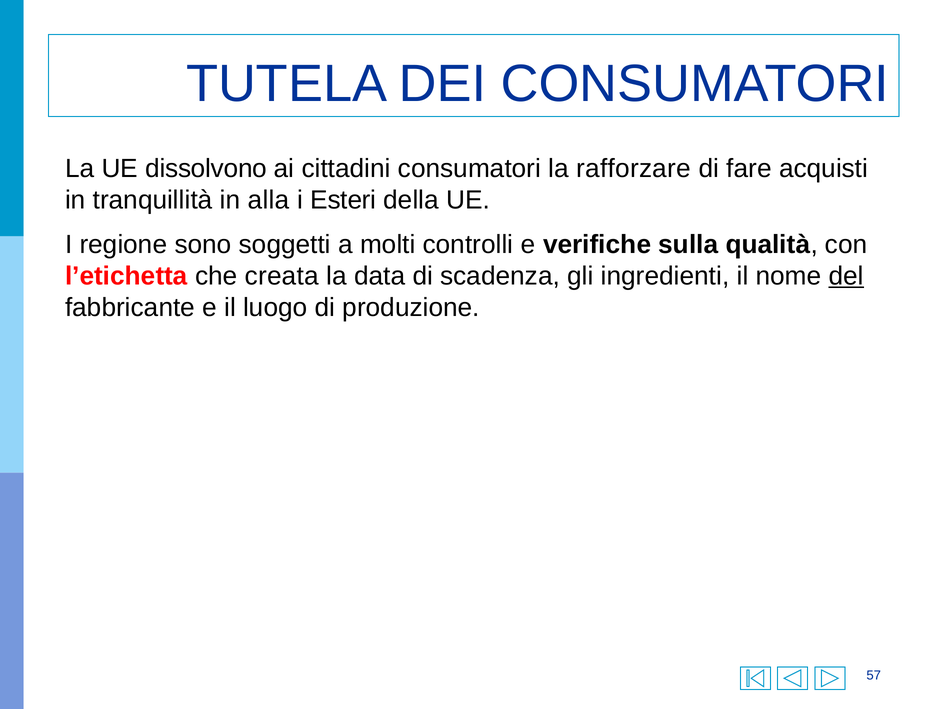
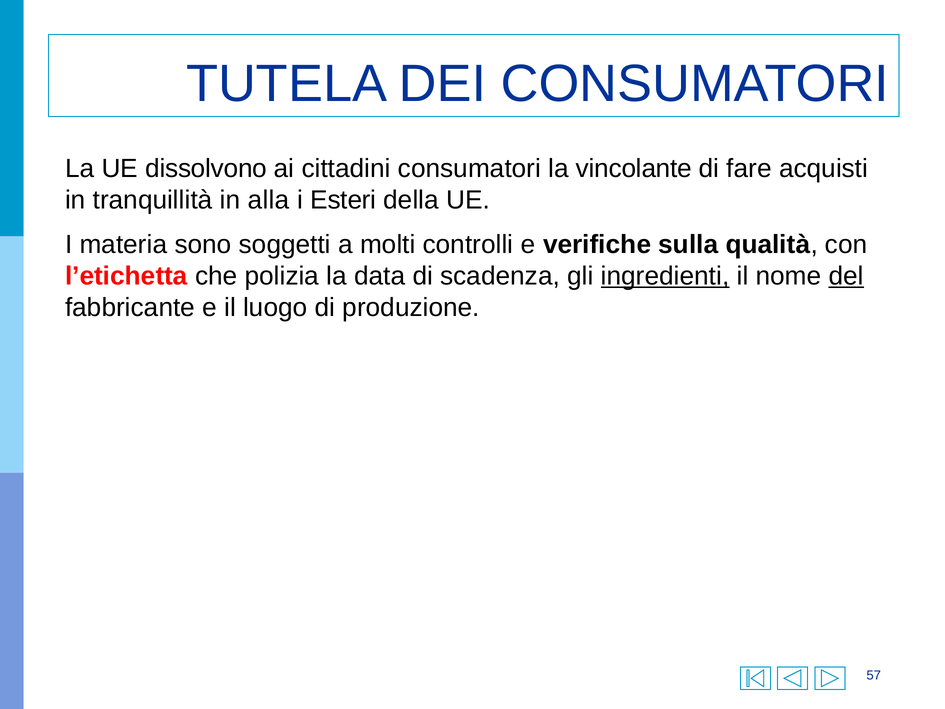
rafforzare: rafforzare -> vincolante (634, 168)
regione: regione -> materia (123, 245)
creata: creata -> polizia (282, 276)
ingredienti underline: none -> present (665, 276)
